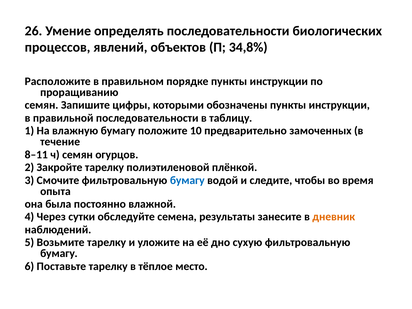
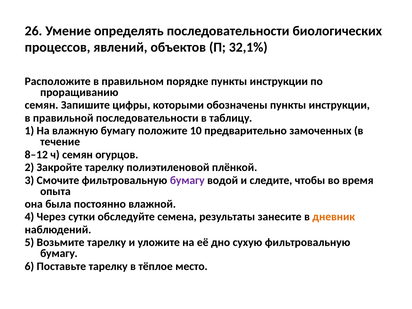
34,8%: 34,8% -> 32,1% (248, 47)
8–11: 8–11 -> 8–12 (36, 155)
бумагу colour: blue -> purple (187, 180)
